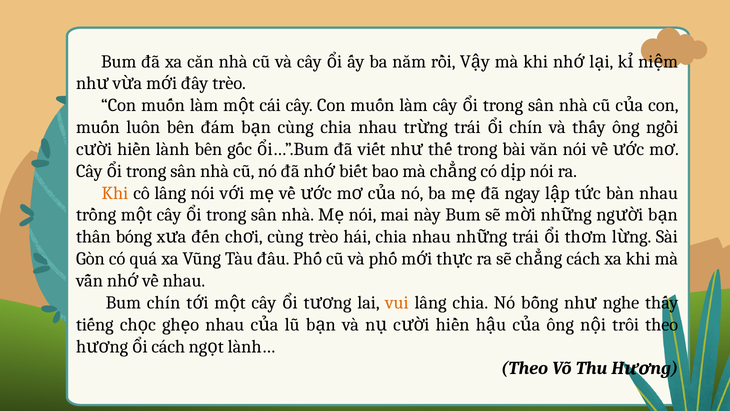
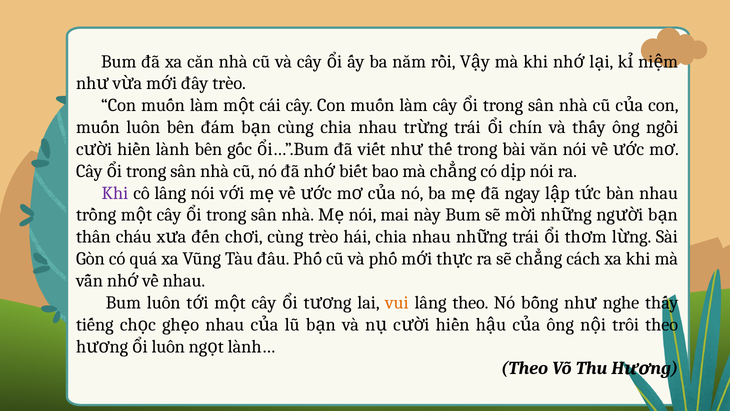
Khi colour: orange -> purple (115, 193)
bóng: bóng -> cháu (134, 237)
Bum chín: chín -> luôn (164, 302)
lâng chia: chia -> theo (470, 302)
cách: cách -> luôn (168, 346)
